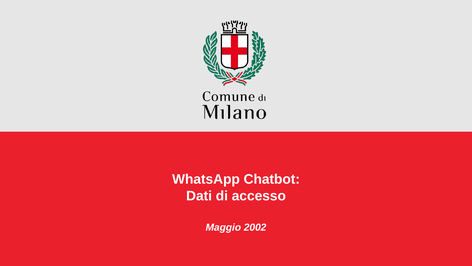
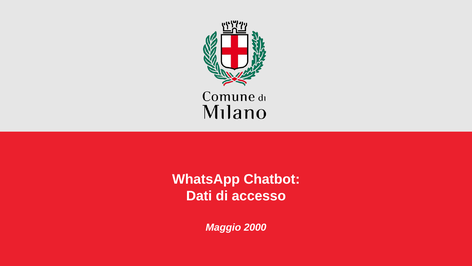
2002: 2002 -> 2000 (255, 227)
